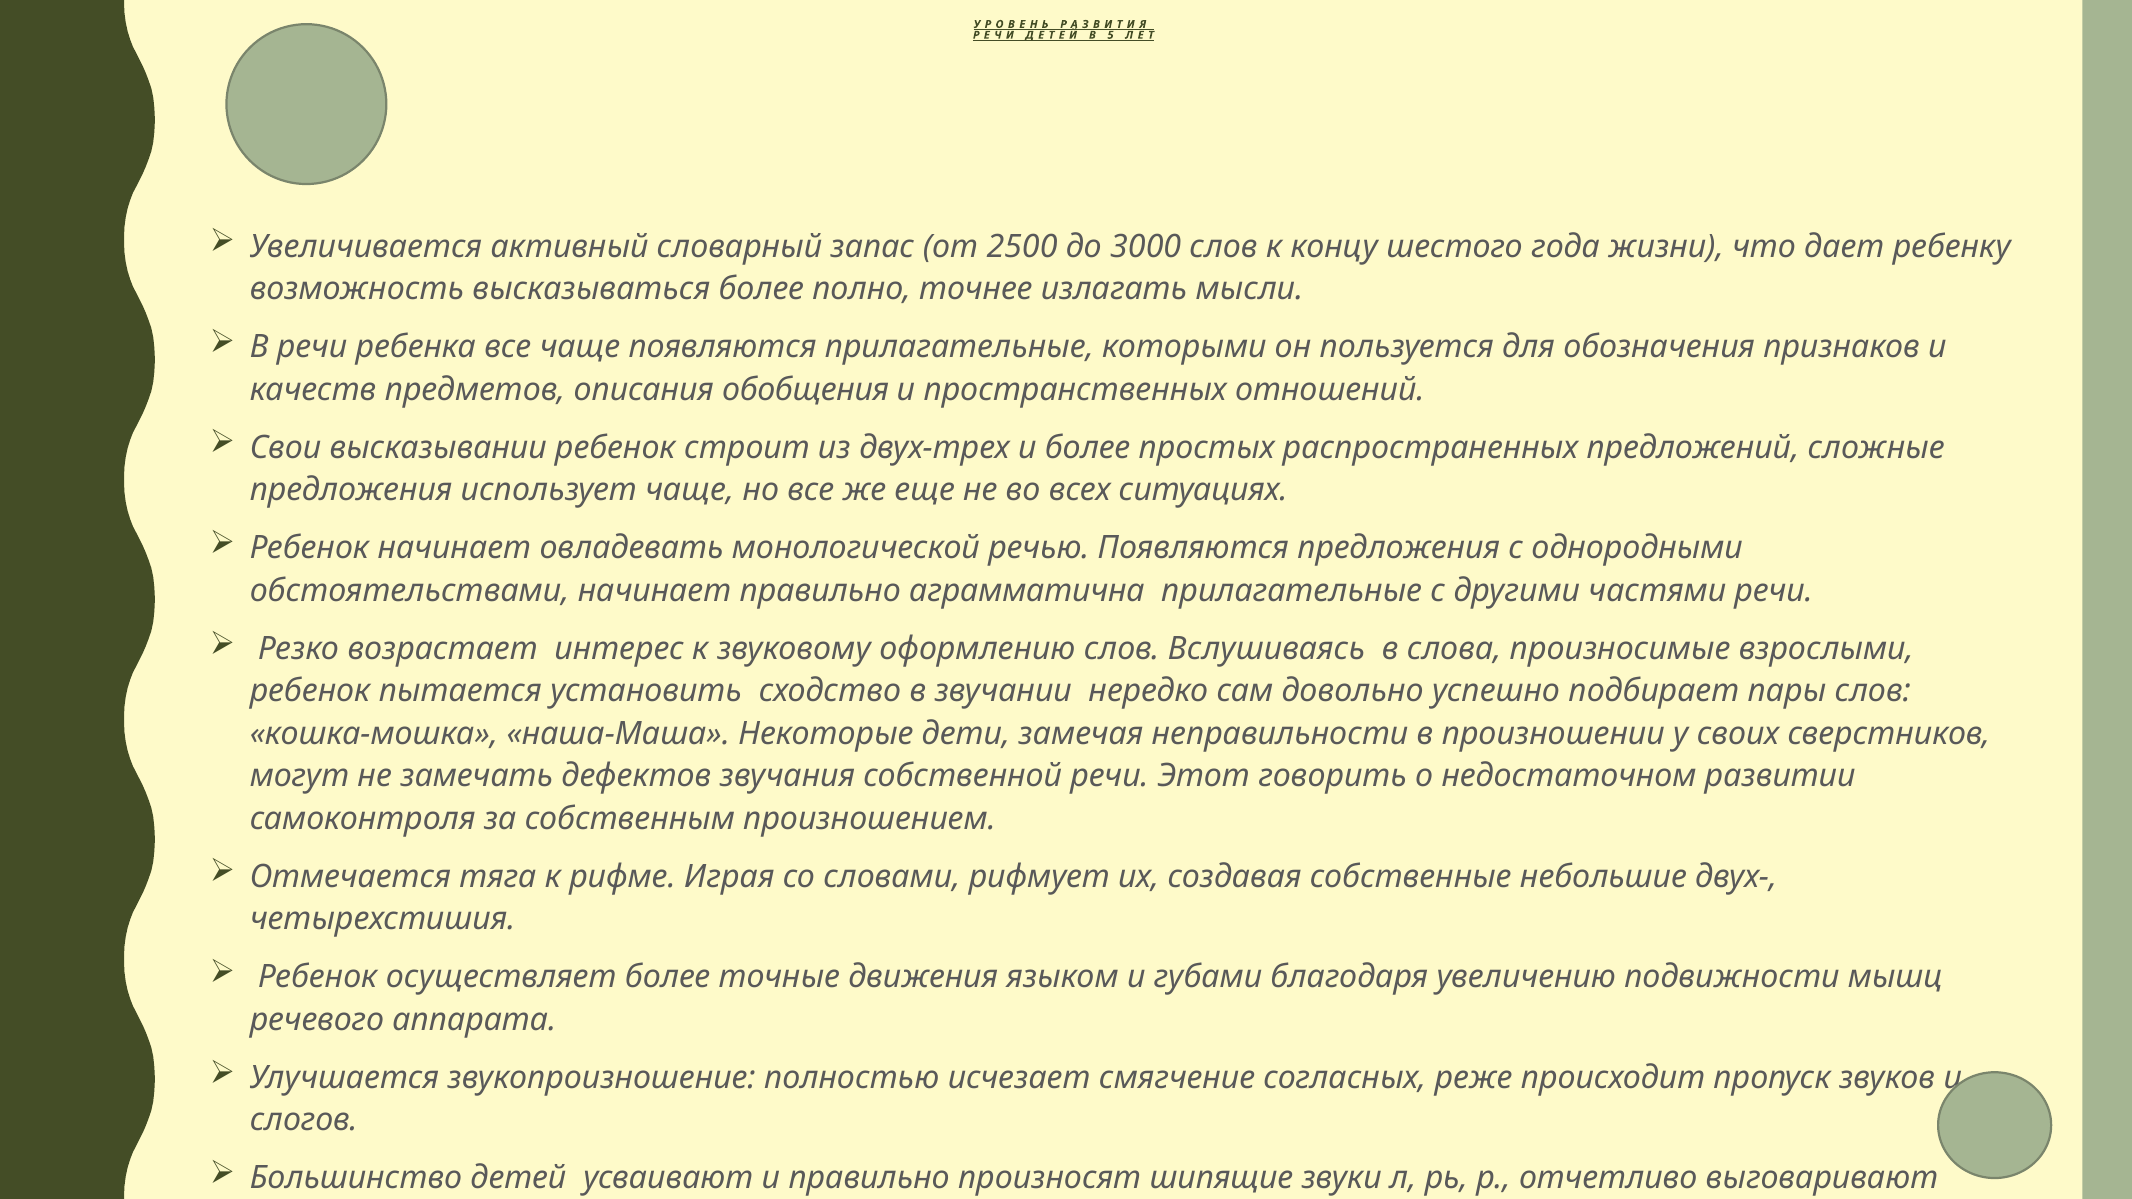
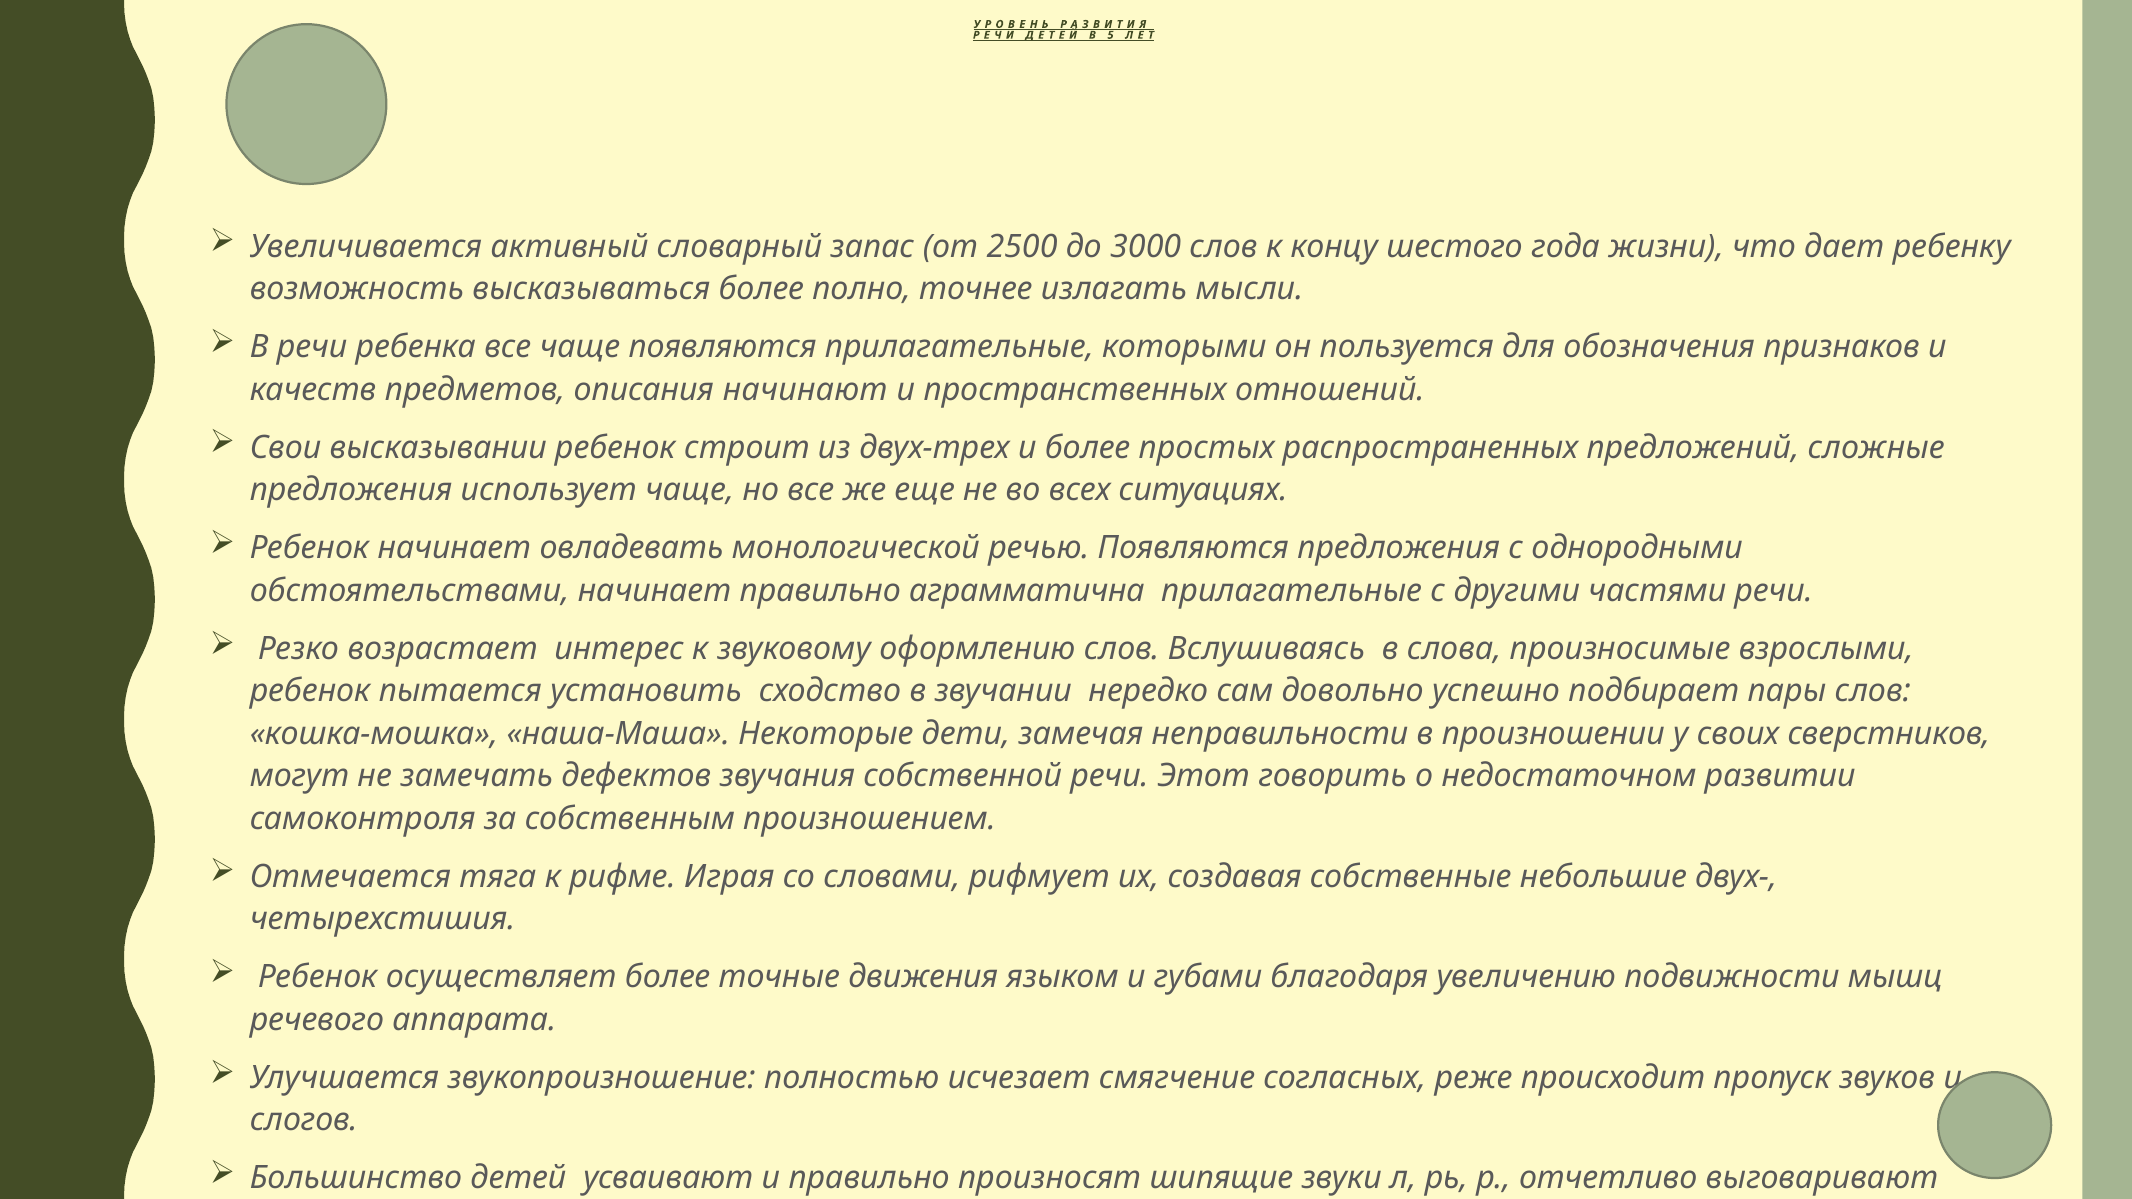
обобщения: обобщения -> начинают (805, 390)
